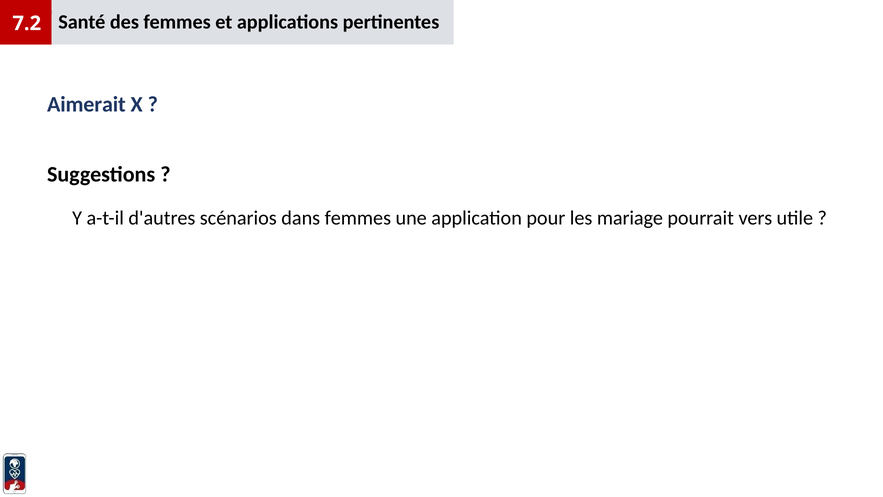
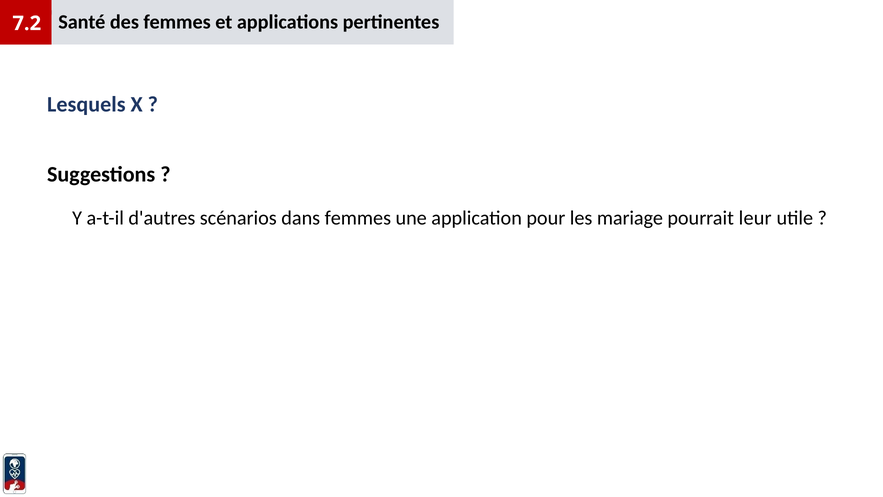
Aimerait: Aimerait -> Lesquels (86, 104)
vers: vers -> leur (755, 218)
